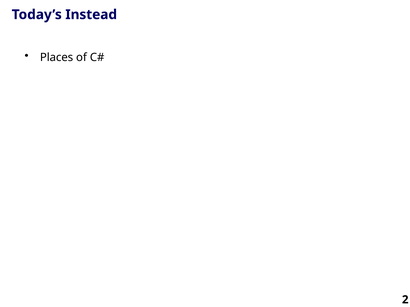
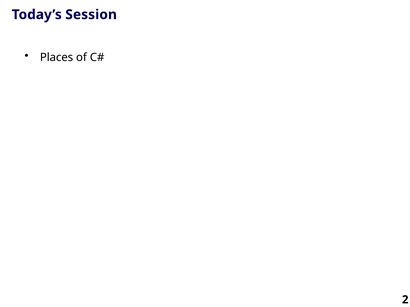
Instead: Instead -> Session (91, 15)
